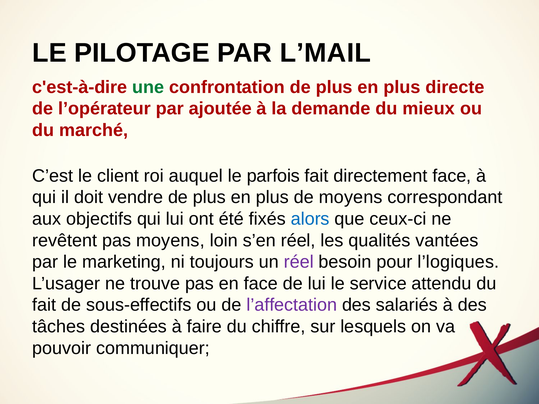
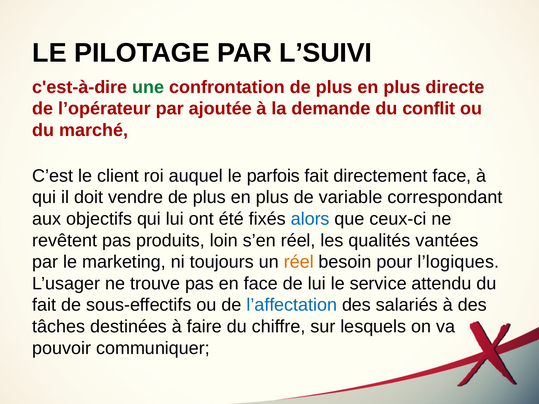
L’MAIL: L’MAIL -> L’SUIVI (326, 53)
mieux: mieux -> conflit (429, 109)
de moyens: moyens -> variable (351, 197)
pas moyens: moyens -> produits (170, 241)
réel colour: purple -> orange (299, 262)
l’affectation colour: purple -> blue (292, 305)
